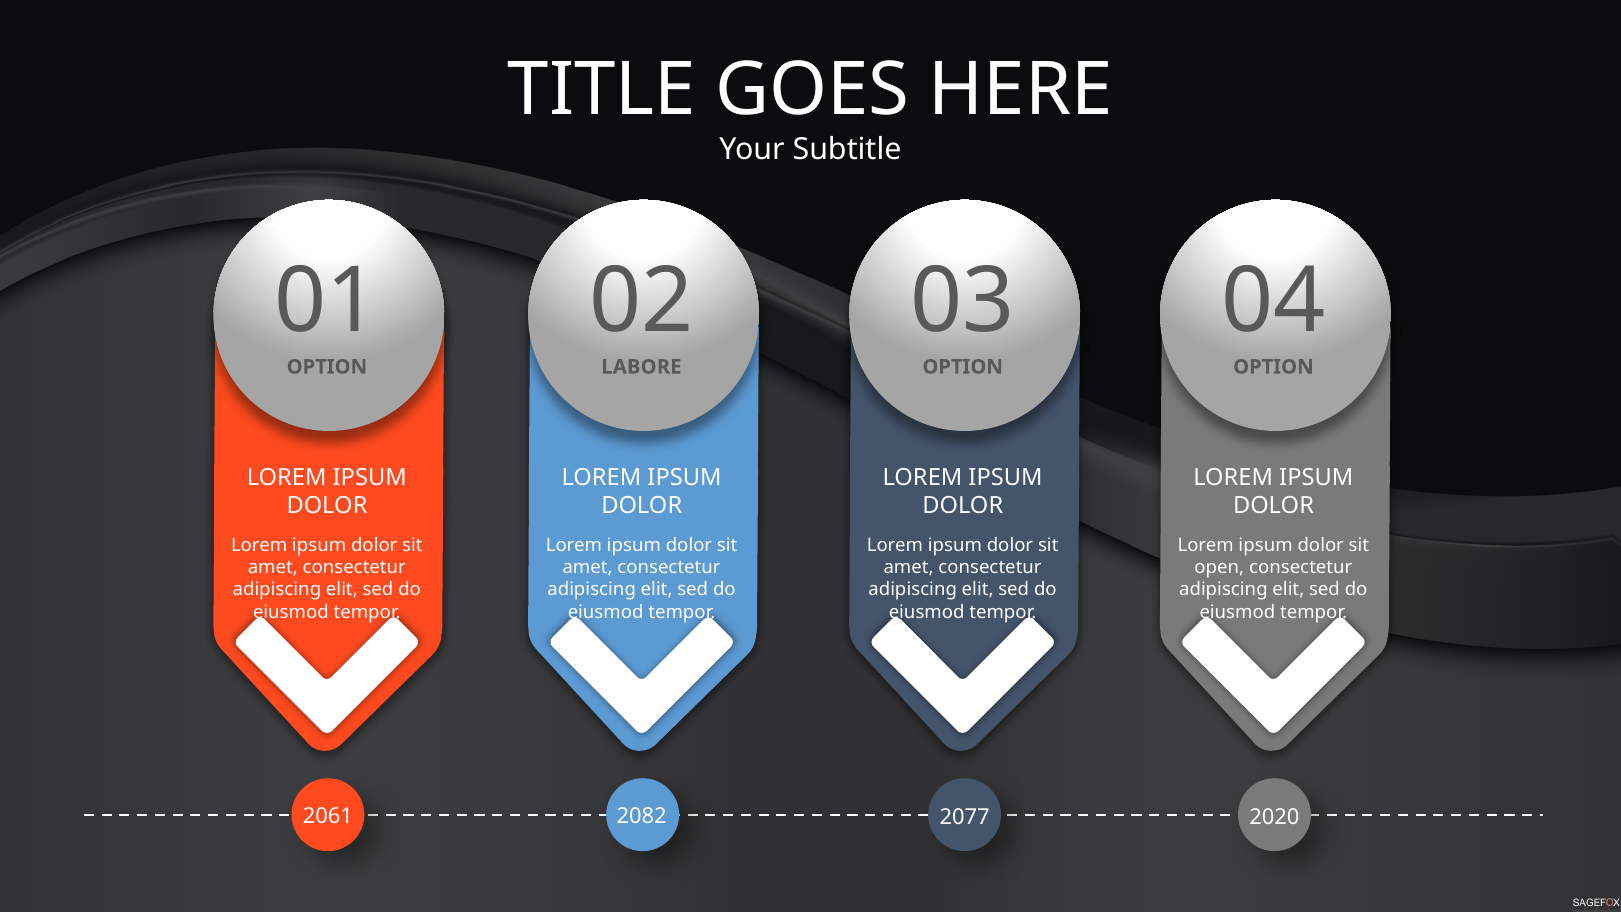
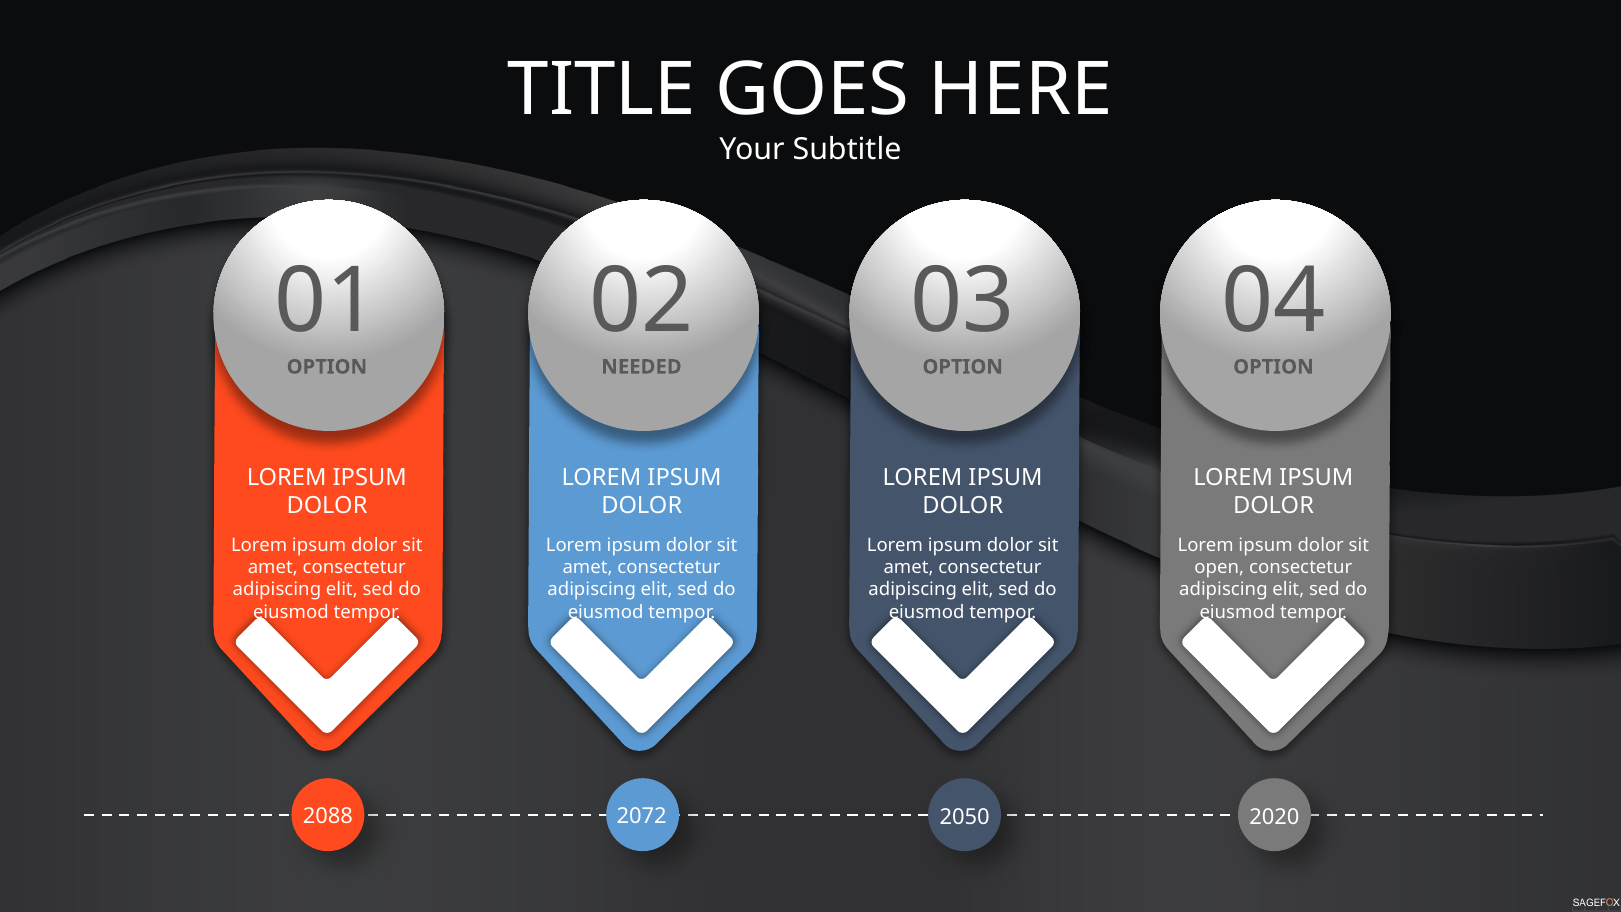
LABORE: LABORE -> NEEDED (642, 367)
2061: 2061 -> 2088 (328, 816)
2082: 2082 -> 2072 (642, 816)
2077: 2077 -> 2050 (965, 817)
